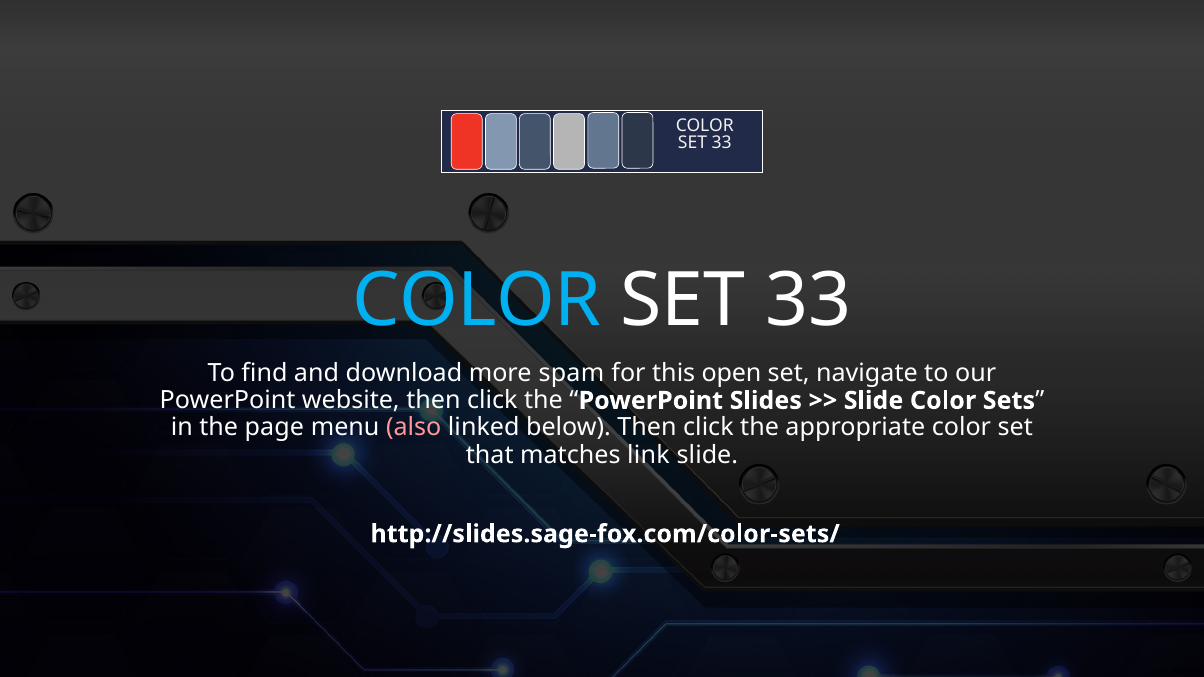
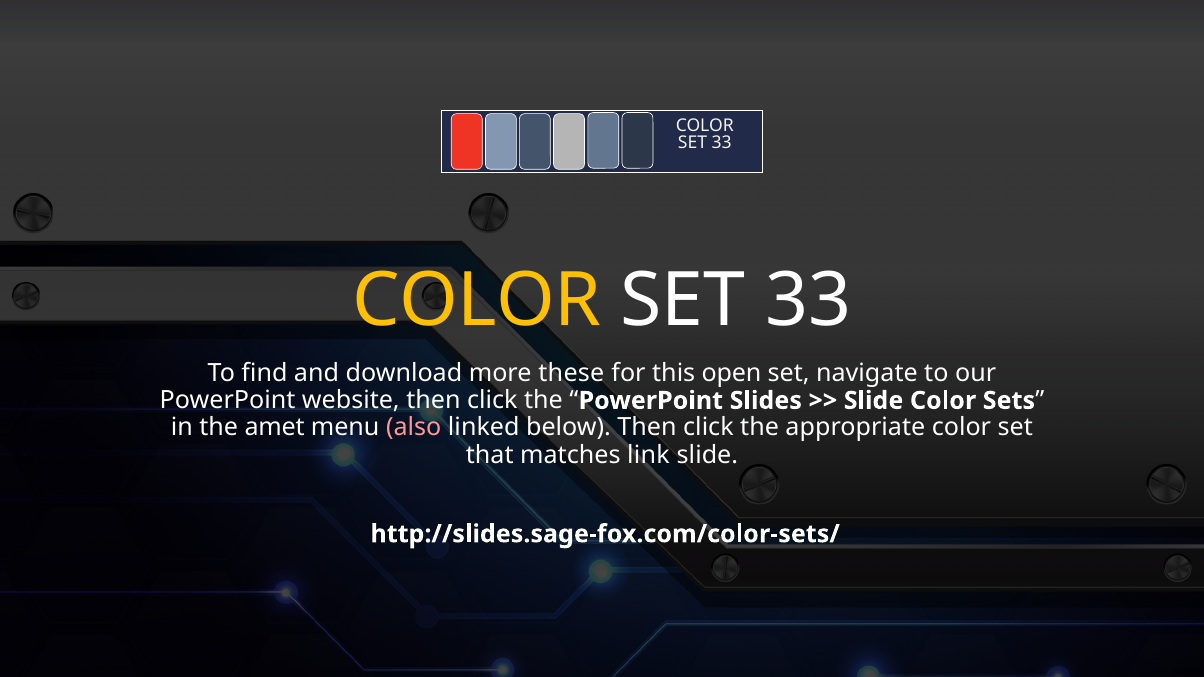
COLOR colour: light blue -> yellow (477, 301)
spam: spam -> these (571, 374)
page: page -> amet (275, 428)
